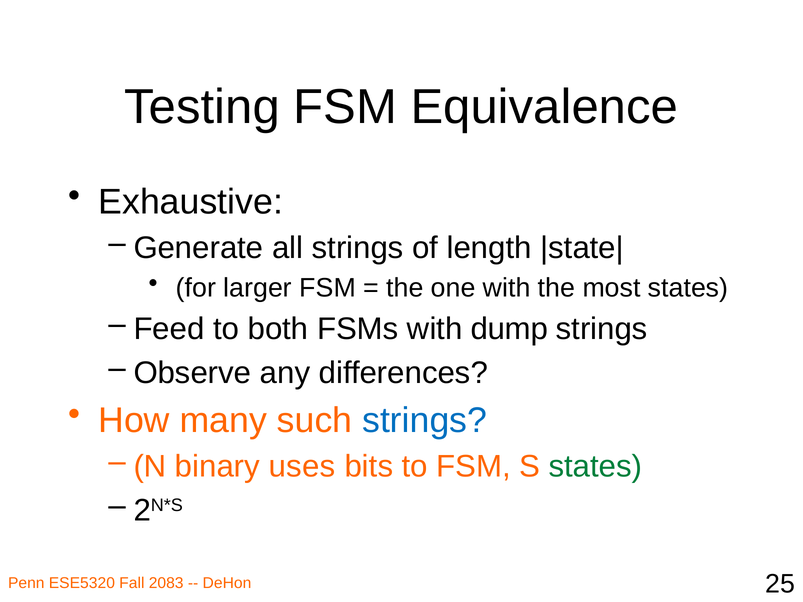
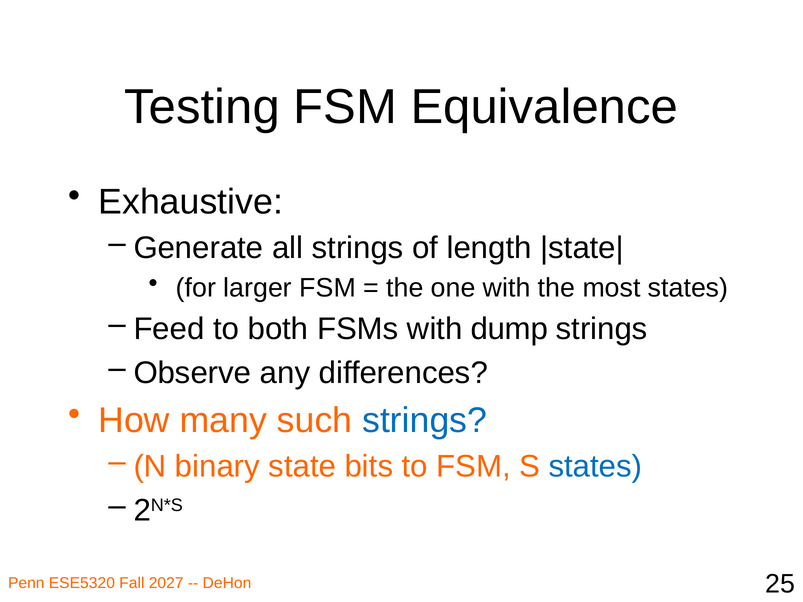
uses: uses -> state (302, 467)
states colour: green -> blue (596, 467)
2083: 2083 -> 2027 (166, 583)
